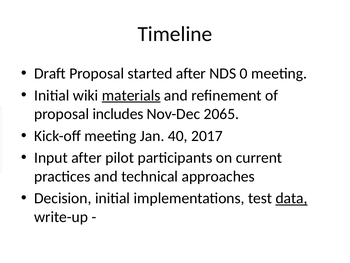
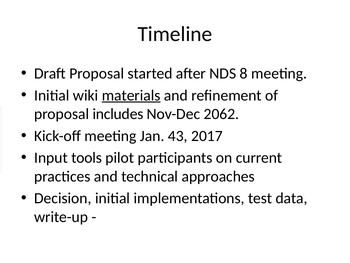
0: 0 -> 8 (244, 73)
2065: 2065 -> 2062 (221, 114)
40: 40 -> 43 (178, 136)
Input after: after -> tools (87, 157)
data underline: present -> none (292, 198)
